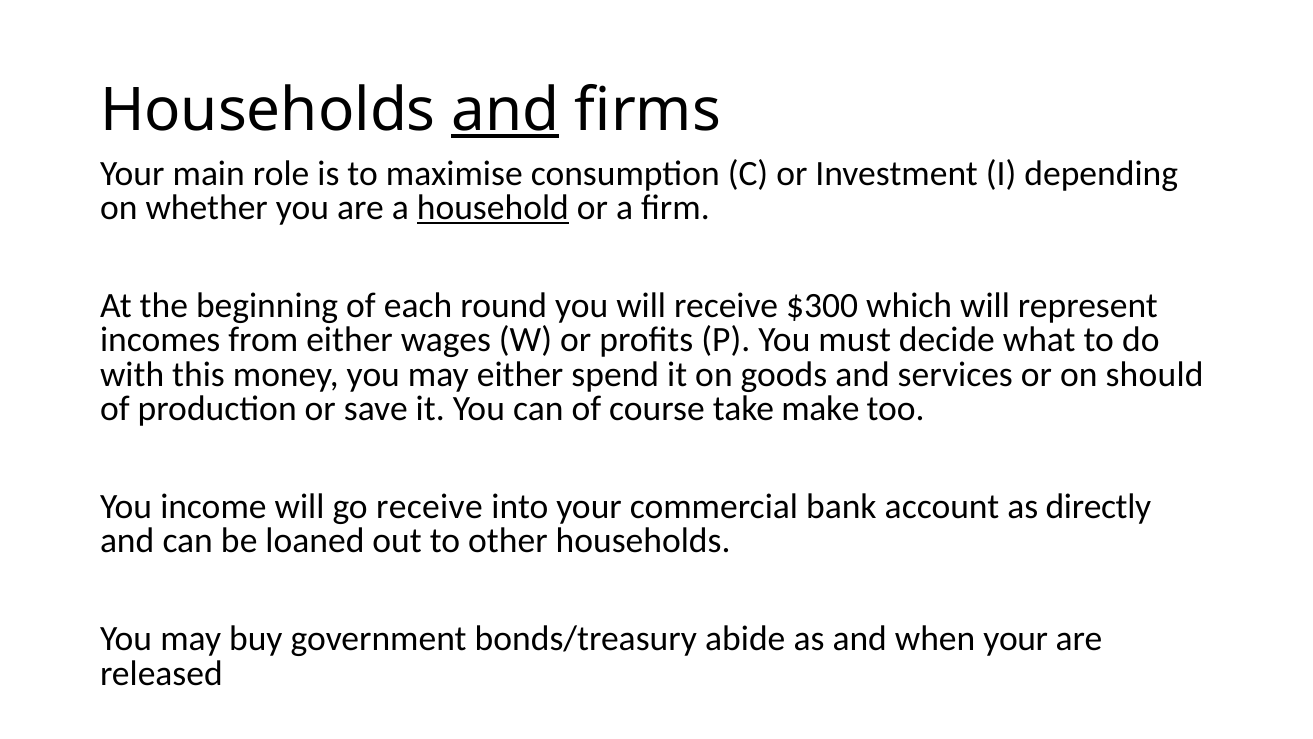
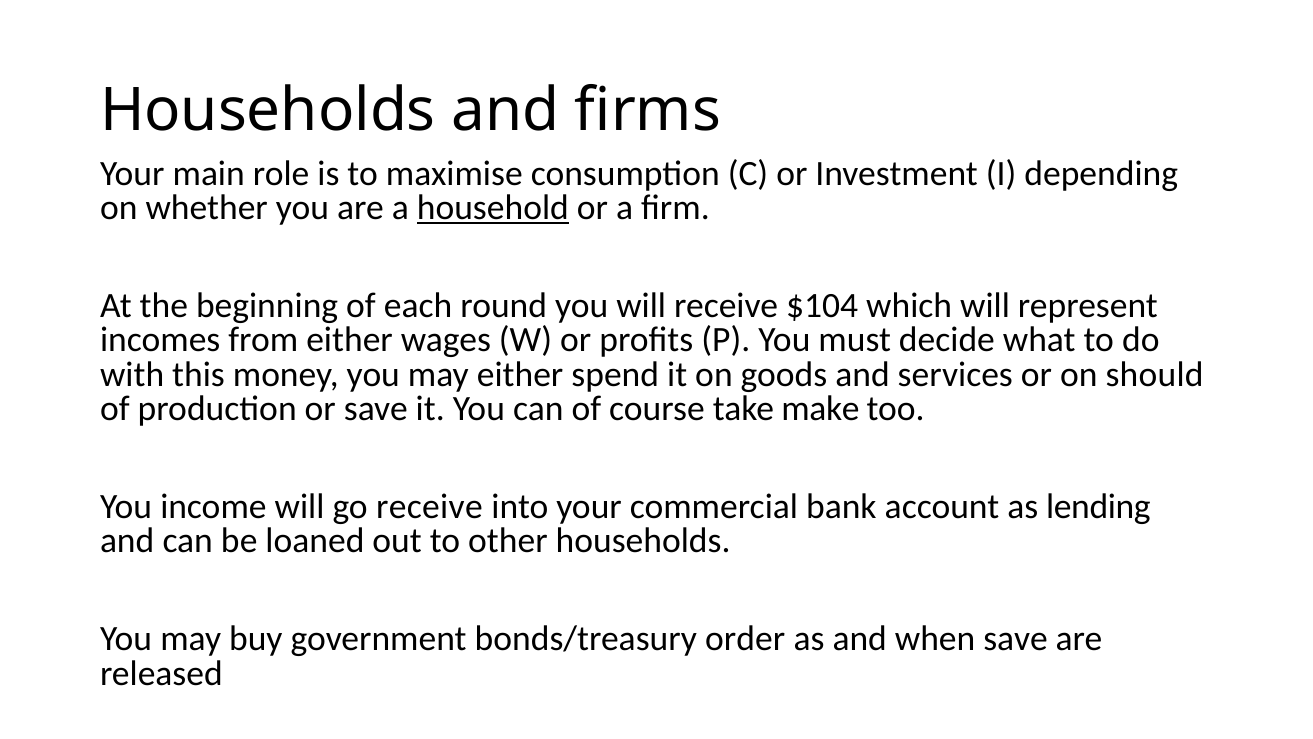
and underline: present -> none (505, 110)
$300: $300 -> $104 (822, 305)
directly: directly -> lending (1098, 506)
abide: abide -> order (745, 638)
when your: your -> save (1016, 638)
